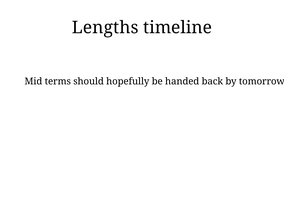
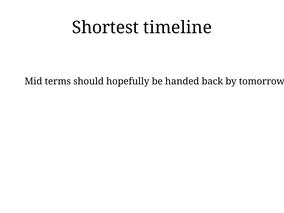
Lengths: Lengths -> Shortest (105, 27)
